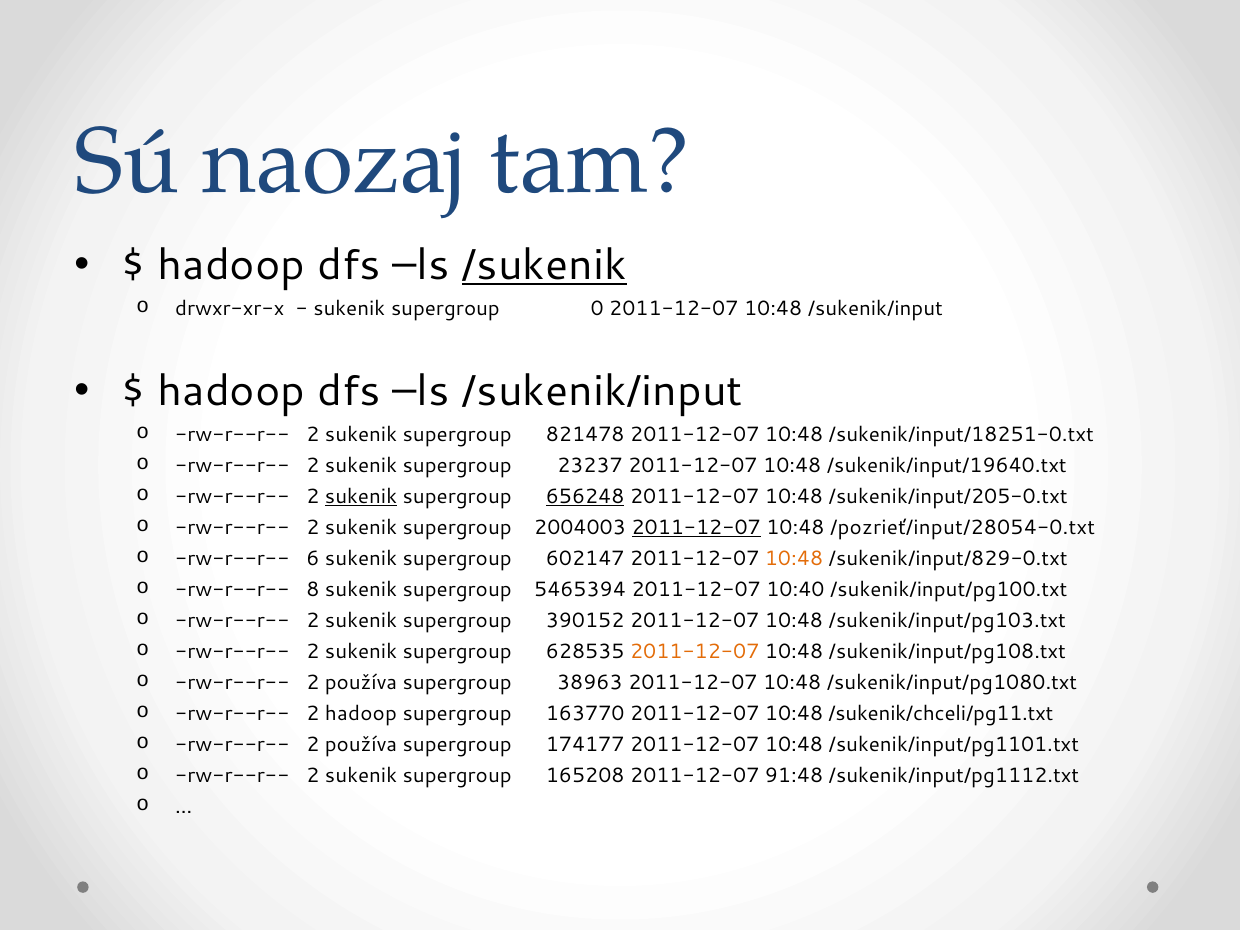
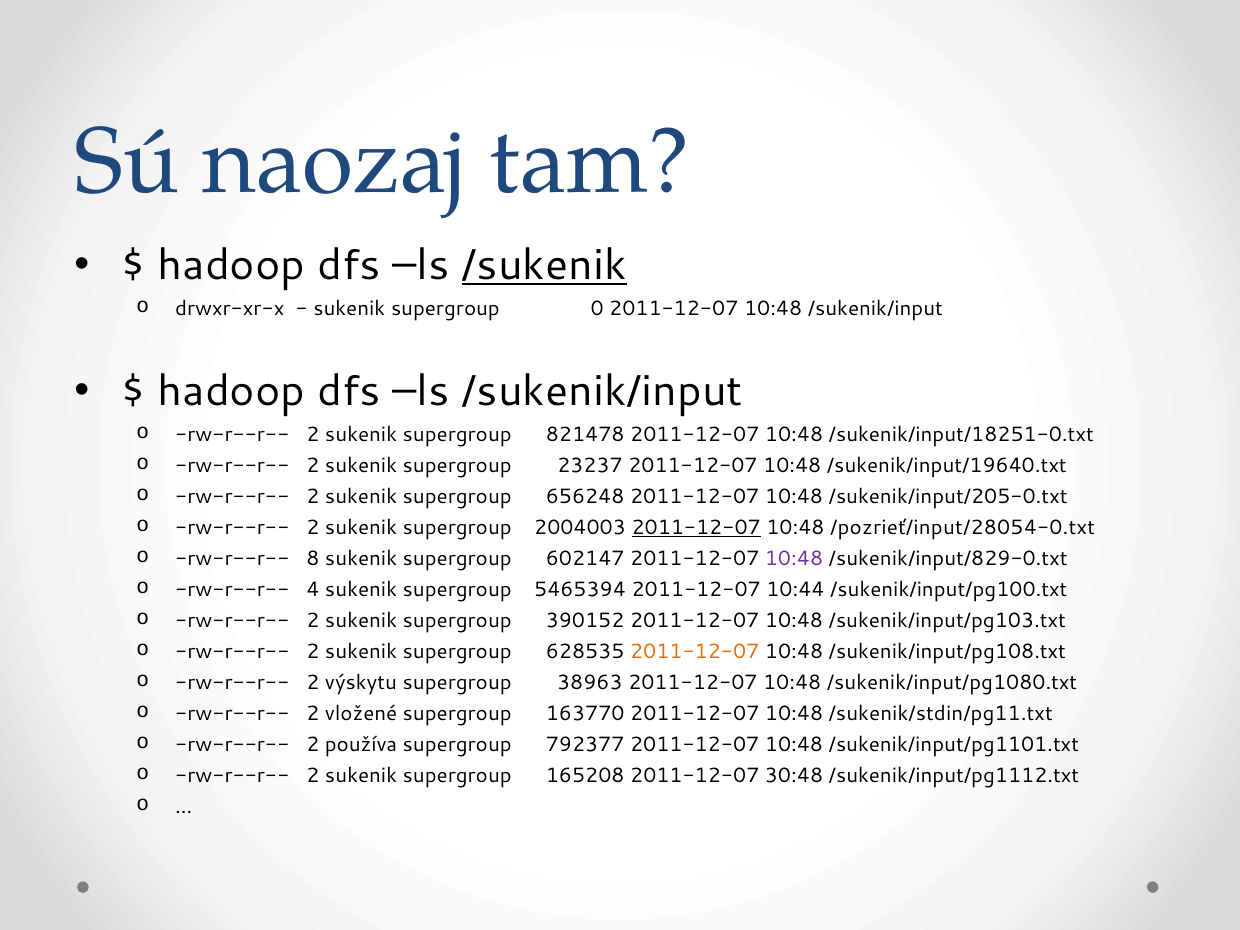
sukenik underline: present -> none (361, 497)
656248 underline: present -> none (585, 497)
6: 6 -> 8 (313, 559)
10:48 colour: orange -> purple (794, 559)
8: 8 -> 4 (313, 590)
10:40: 10:40 -> 10:44 (795, 590)
používa: používa -> výskytu (361, 683)
2 hadoop: hadoop -> vložené (361, 714)
/sukenik/chceli/pg11.txt: /sukenik/chceli/pg11.txt -> /sukenik/stdin/pg11.txt (941, 714)
174177: 174177 -> 792377 (585, 745)
91:48: 91:48 -> 30:48 (794, 776)
